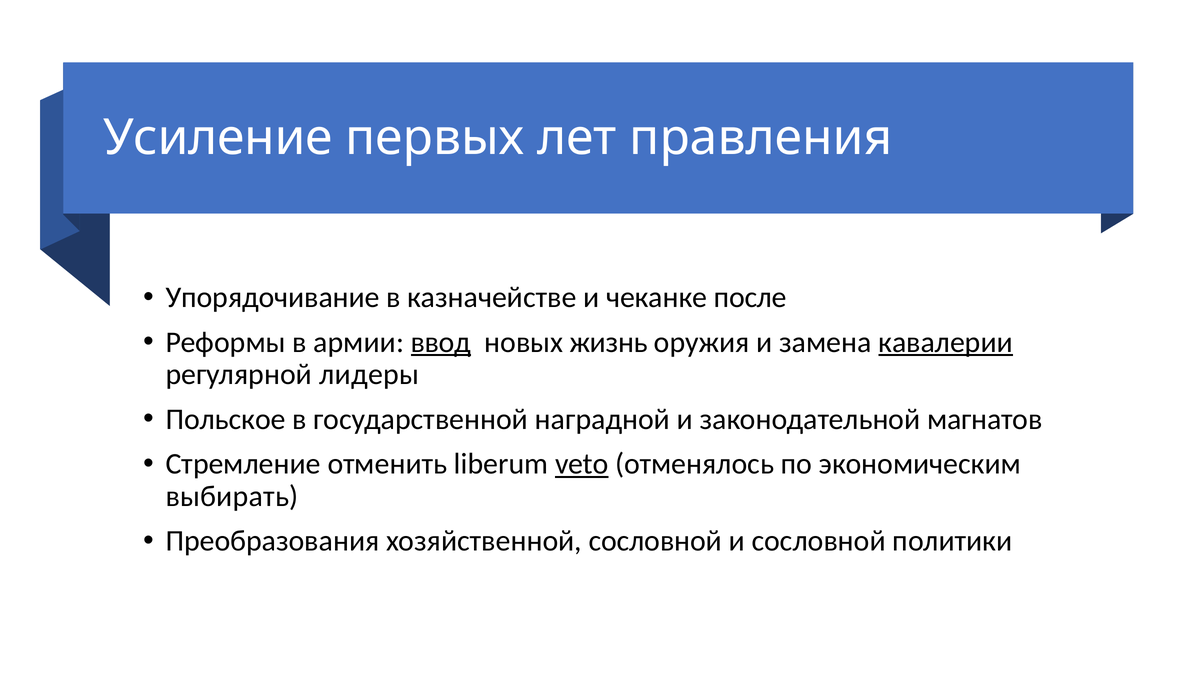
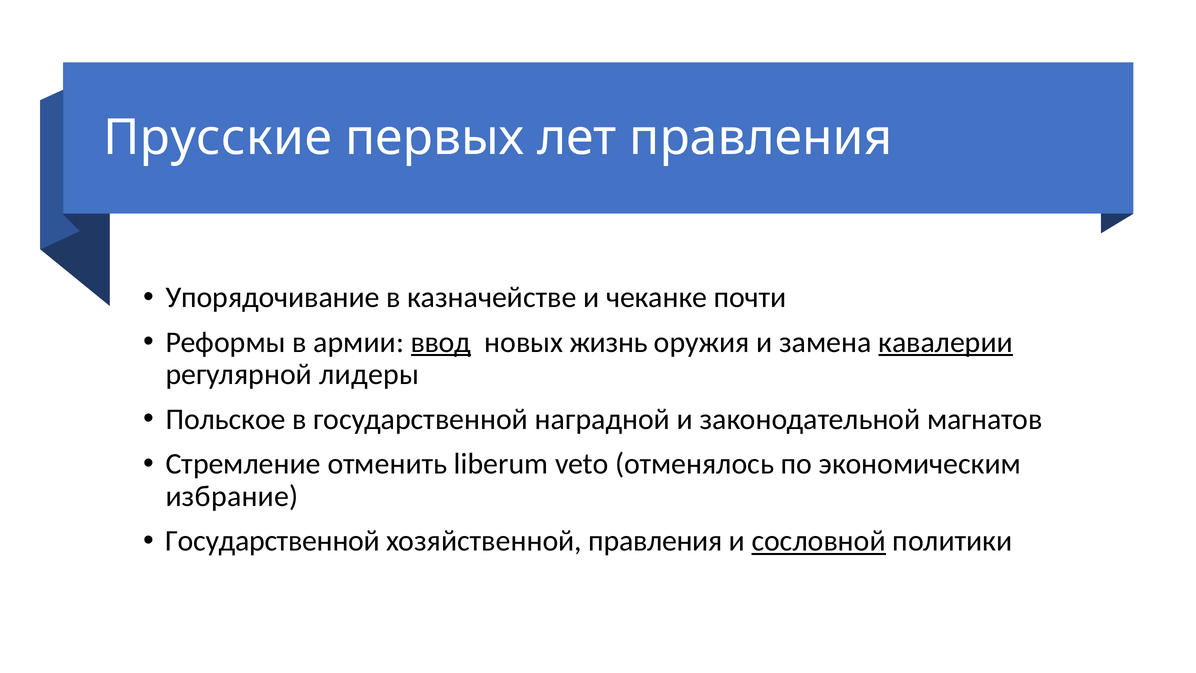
Усиление: Усиление -> Прусские (218, 138)
после: после -> почти (750, 297)
veto underline: present -> none (582, 464)
выбирать: выбирать -> избрание (232, 496)
Преобразования: Преобразования -> Государственной (273, 541)
хозяйственной сословной: сословной -> правления (655, 541)
сословной underline: none -> present (819, 541)
